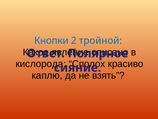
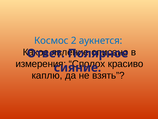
Кнопки: Кнопки -> Космос (51, 40)
тройной: тройной -> аукнется (101, 40)
кислорода: кислорода -> измерения (41, 64)
